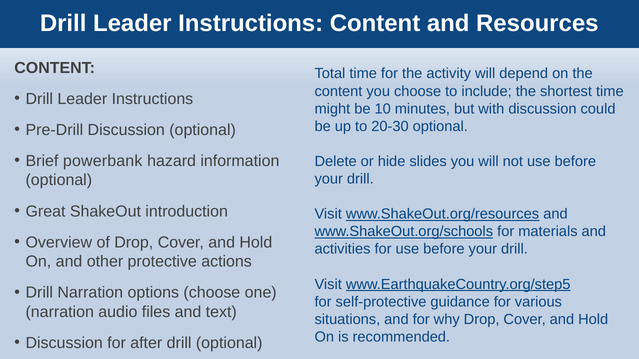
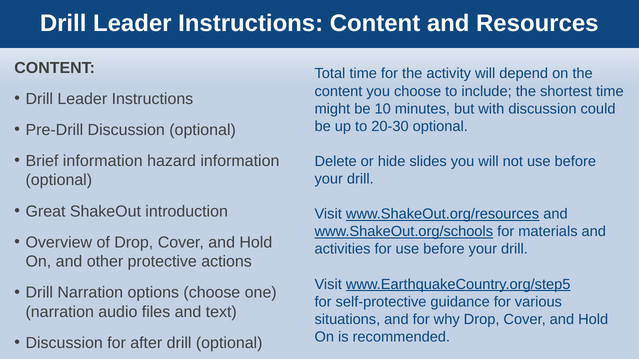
Brief powerbank: powerbank -> information (103, 161)
